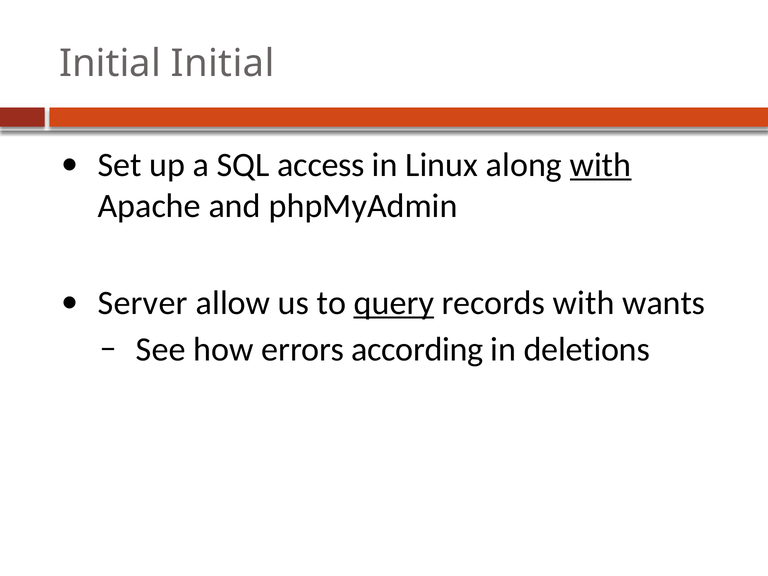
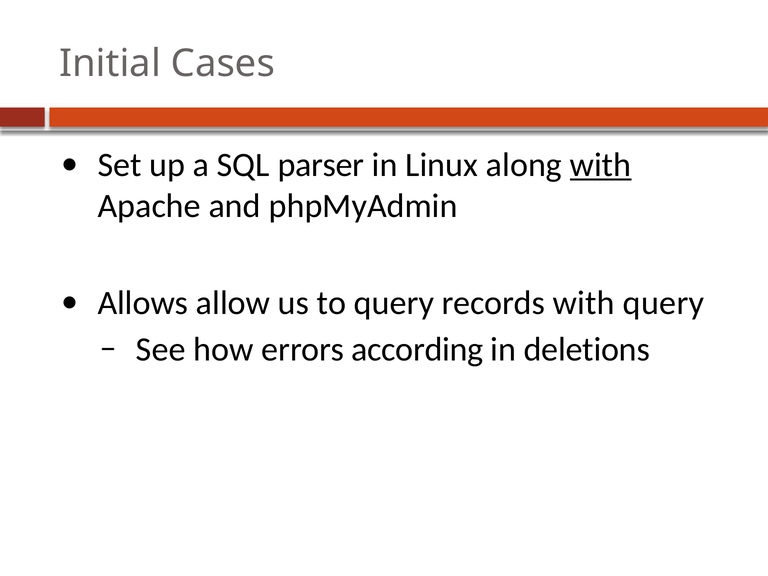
Initial Initial: Initial -> Cases (223, 63)
access: access -> parser (321, 165)
Server: Server -> Allows (143, 303)
query underline: present -> none (394, 303)
with wants: wants -> query (664, 303)
